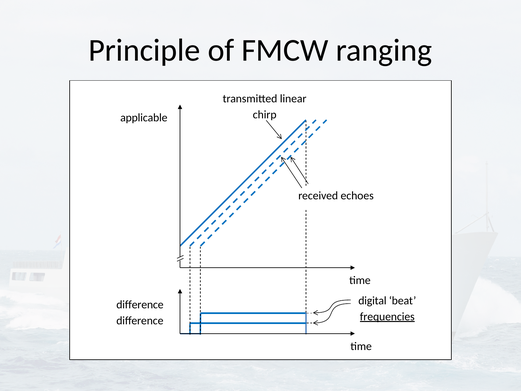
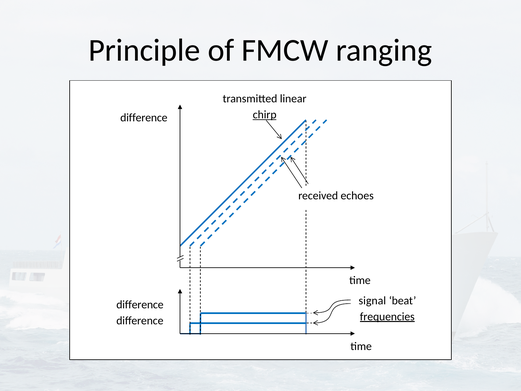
chirp underline: none -> present (265, 114)
applicable: applicable -> difference (144, 118)
digital: digital -> signal (372, 300)
